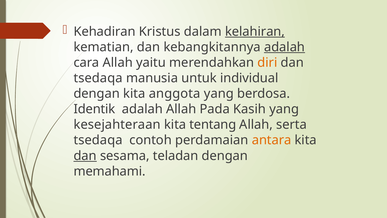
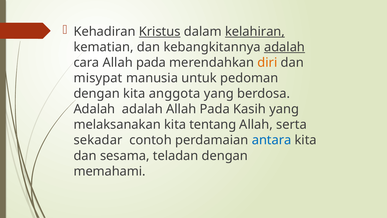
Kristus underline: none -> present (160, 32)
cara Allah yaitu: yaitu -> pada (151, 63)
tsedaqa: tsedaqa -> misypat (98, 78)
individual: individual -> pedoman (249, 78)
Identik: Identik -> Adalah (94, 109)
kesejahteraan: kesejahteraan -> melaksanakan (117, 125)
tsedaqa: tsedaqa -> sekadar (98, 140)
antara colour: orange -> blue (272, 140)
dan underline: present -> none (85, 156)
